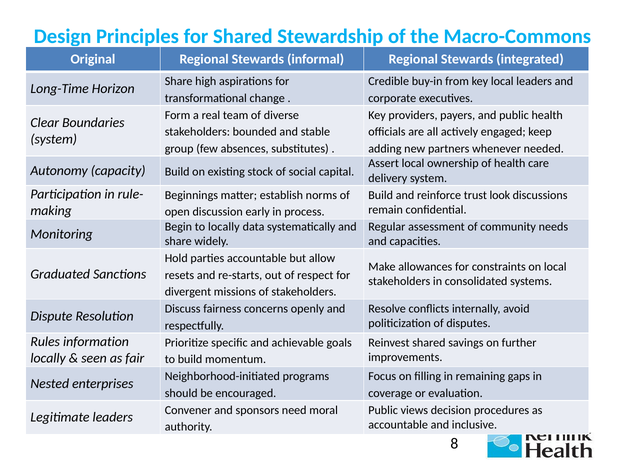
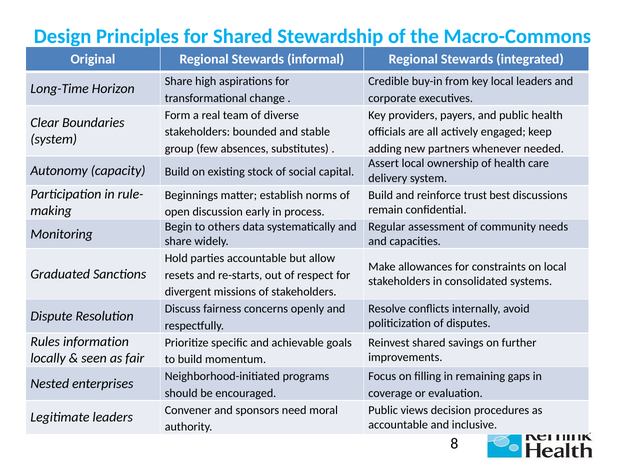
look: look -> best (500, 195)
to locally: locally -> others (224, 227)
